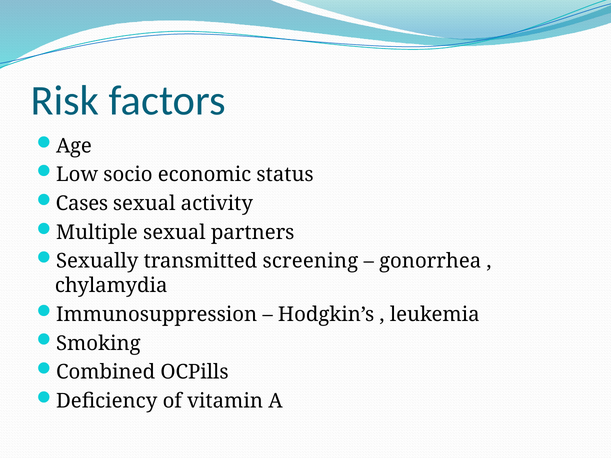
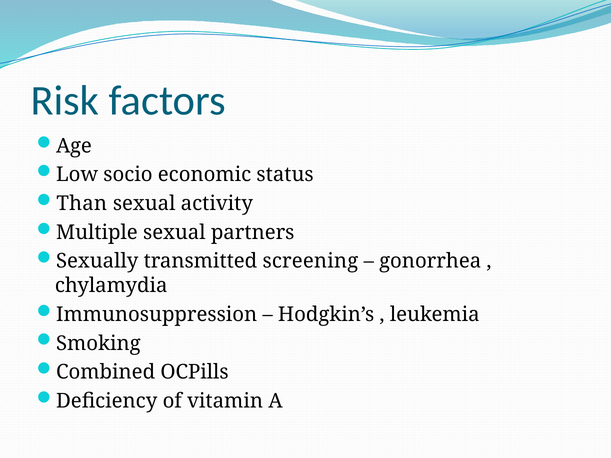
Cases: Cases -> Than (82, 204)
